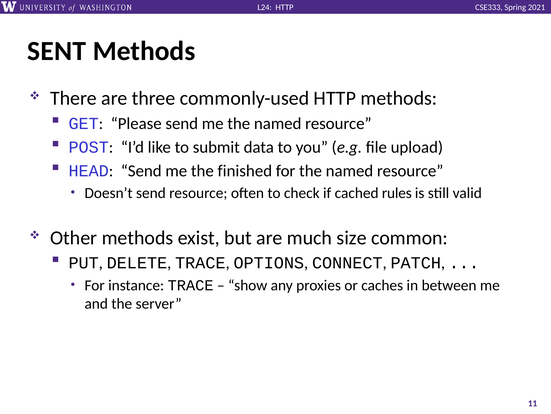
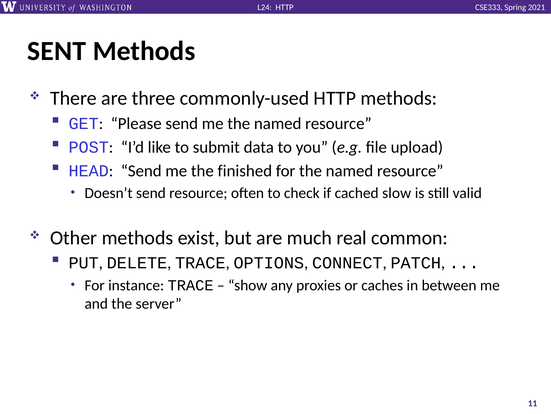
rules: rules -> slow (397, 193)
size: size -> real (352, 237)
